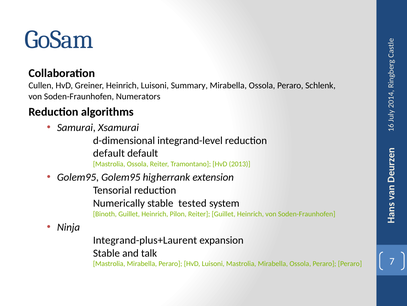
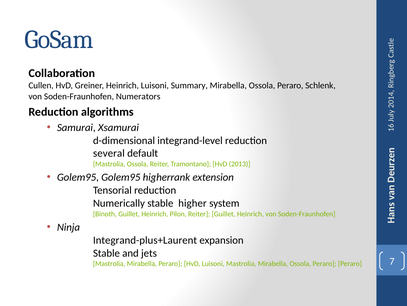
default: default -> several (109, 153)
tested: tested -> higher (193, 203)
talk: talk -> jets (149, 252)
